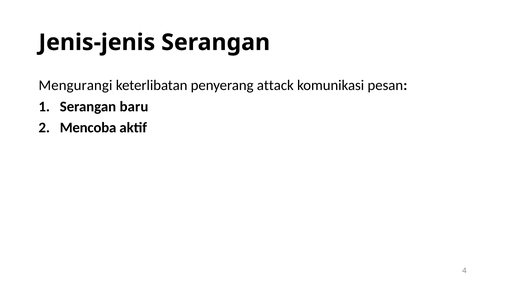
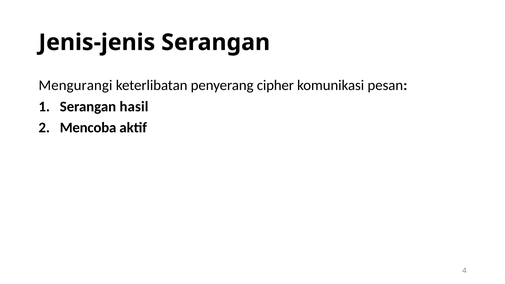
attack: attack -> cipher (275, 85)
baru: baru -> hasil (134, 107)
